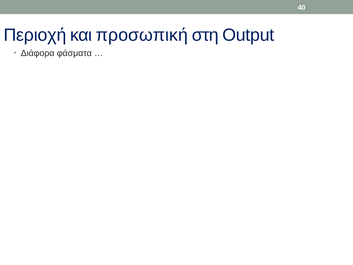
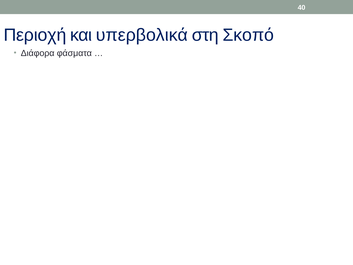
προσωπική: προσωπική -> υπερβολικά (142, 35)
Output: Output -> Σκοπό (248, 35)
